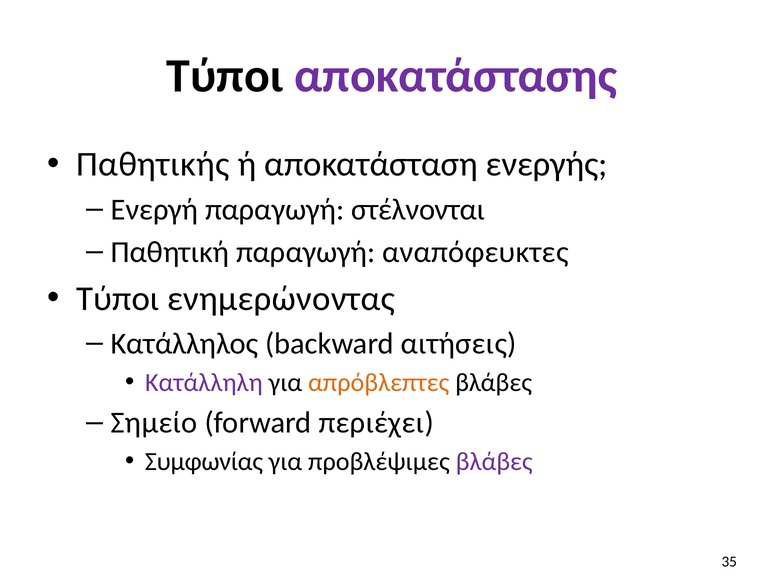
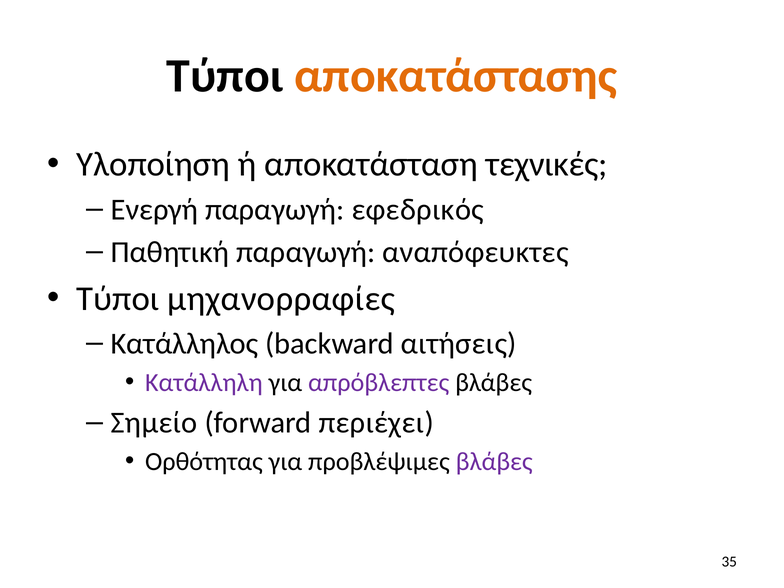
αποκατάστασης colour: purple -> orange (456, 76)
Παθητικής: Παθητικής -> Υλοποίηση (153, 164)
ενεργής: ενεργής -> τεχνικές (547, 164)
στέλνονται: στέλνονται -> εφεδρικός (418, 209)
ενημερώνοντας: ενημερώνοντας -> μηχανορραφίες (281, 299)
απρόβλεπτες colour: orange -> purple (379, 382)
Συμφωνίας: Συμφωνίας -> Ορθότητας (204, 462)
